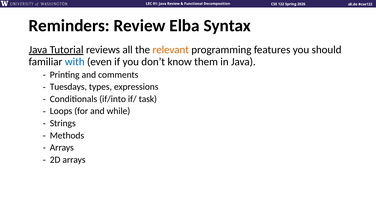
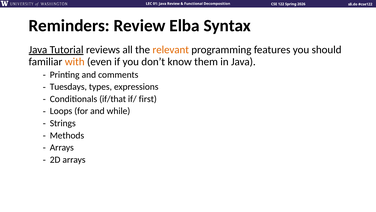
with colour: blue -> orange (75, 62)
if/into: if/into -> if/that (113, 99)
task: task -> first (148, 99)
